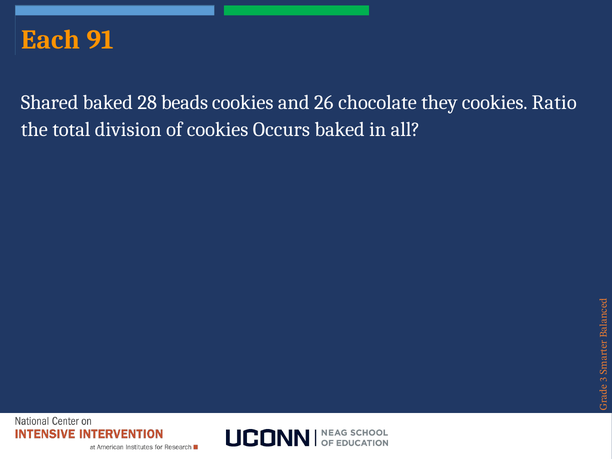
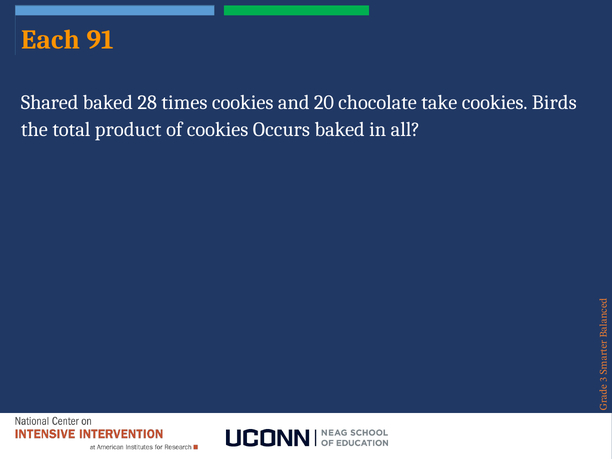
beads: beads -> times (184, 102)
26: 26 -> 20 (324, 102)
they: they -> take (439, 102)
Ratio: Ratio -> Birds (554, 102)
division: division -> product (128, 129)
